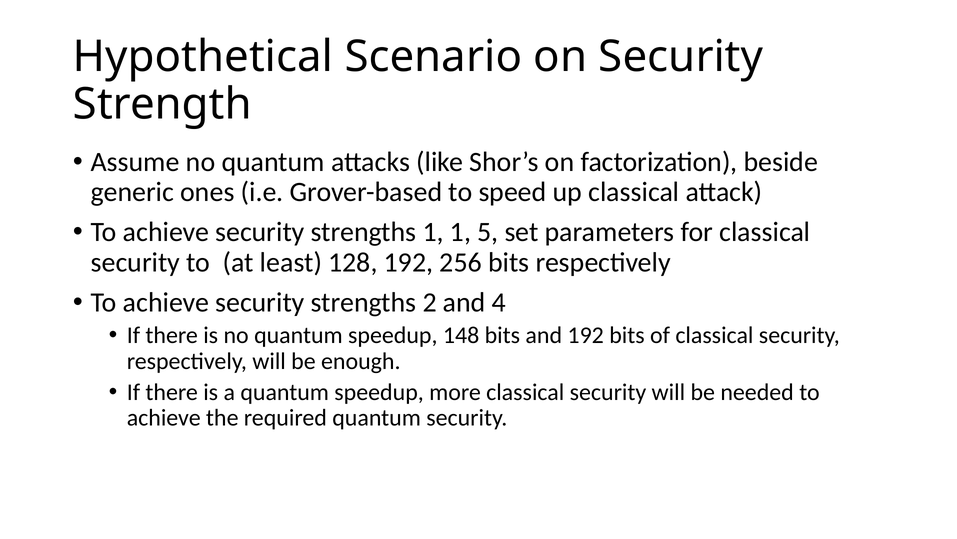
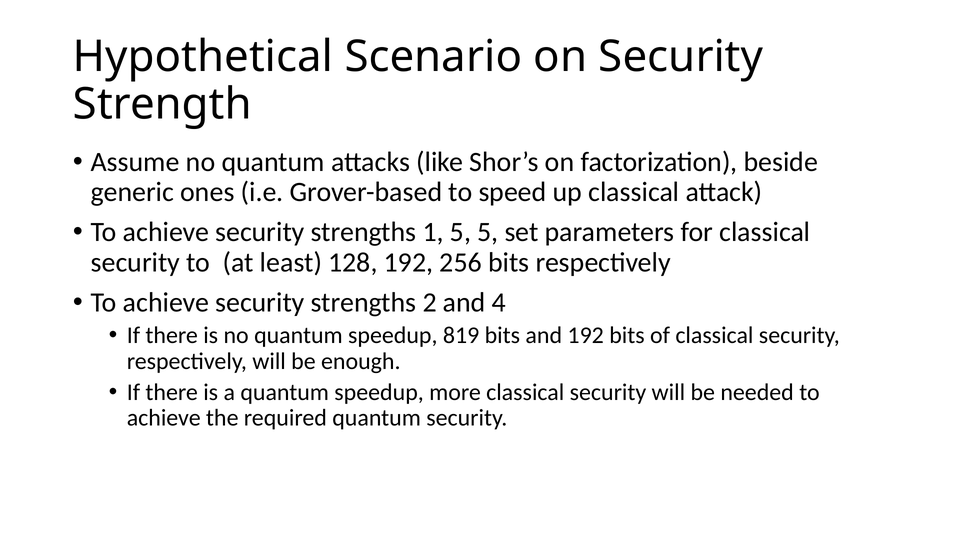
1 1: 1 -> 5 (460, 232)
148: 148 -> 819 (461, 335)
